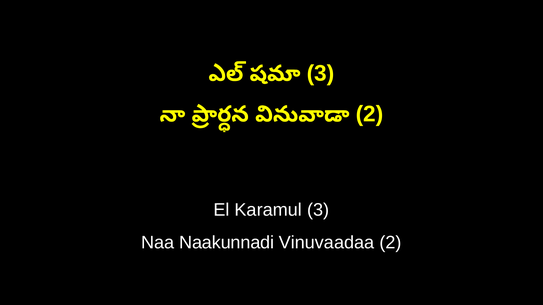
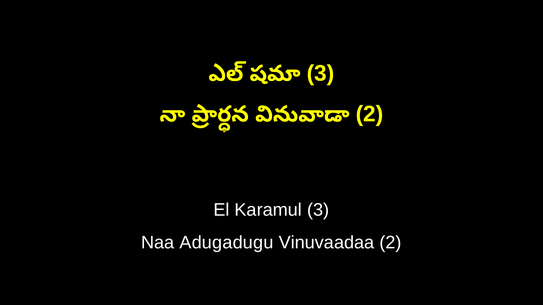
Naakunnadi: Naakunnadi -> Adugadugu (227, 243)
